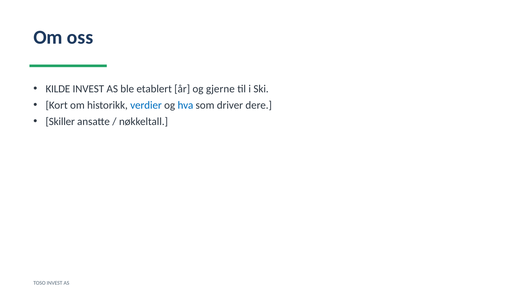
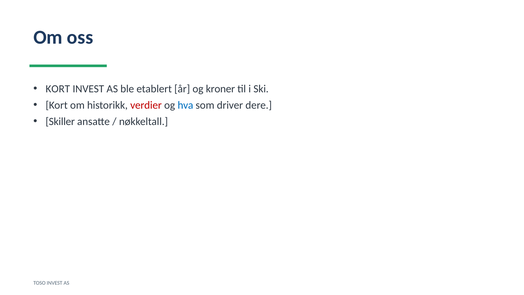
KILDE: KILDE -> KORT (58, 89)
gjerne: gjerne -> kroner (220, 89)
verdier colour: blue -> red (146, 105)
